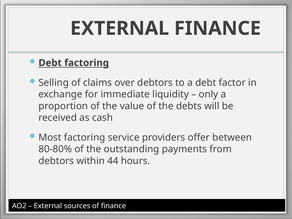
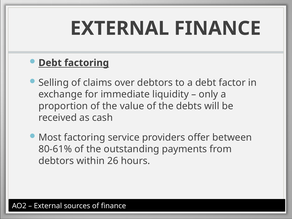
80-80%: 80-80% -> 80-61% (55, 149)
44: 44 -> 26 (113, 161)
